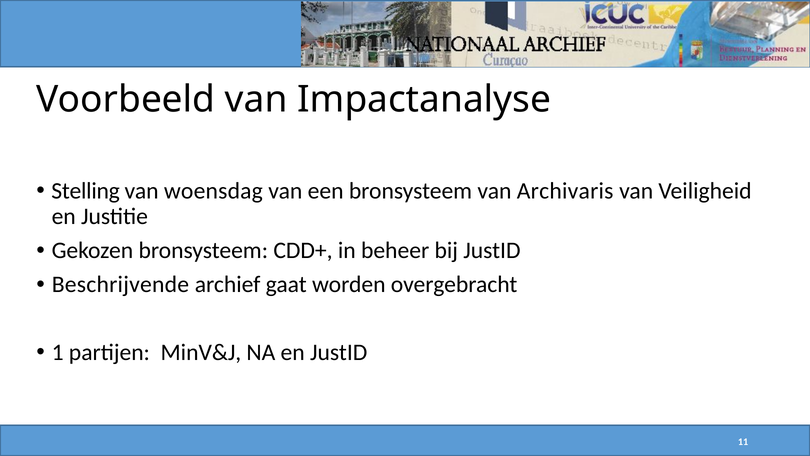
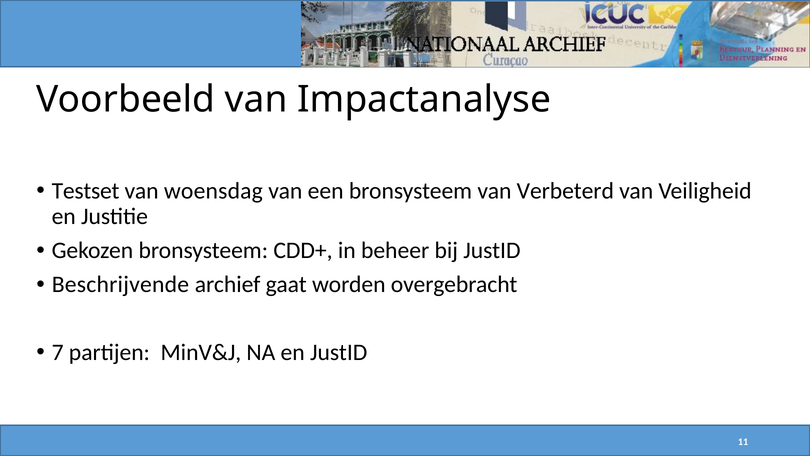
Stelling: Stelling -> Testset (86, 191)
Archivaris: Archivaris -> Verbeterd (565, 191)
1: 1 -> 7 (58, 352)
